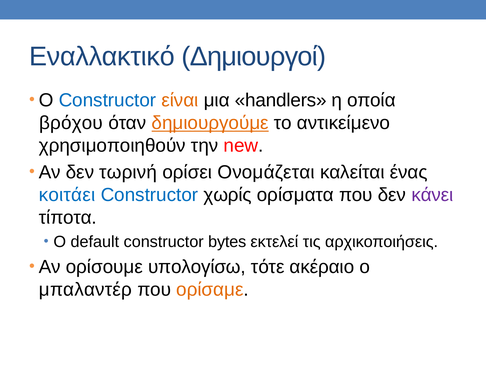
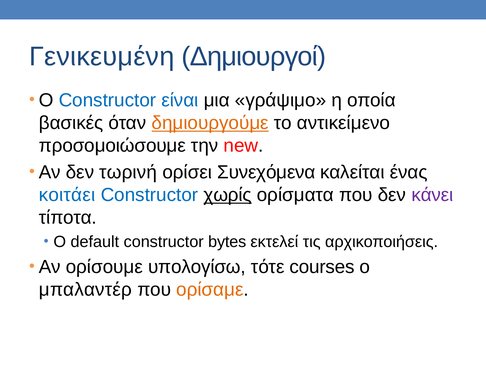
Εναλλακτικό: Εναλλακτικό -> Γενικευμένη (102, 57)
είναι colour: orange -> blue (180, 100)
handlers: handlers -> γράψιμο (281, 100)
βρόχου: βρόχου -> βασικές (71, 123)
χρησιμοποιηθούν: χρησιμοποιηθούν -> προσομοιώσουμε (112, 146)
Ονομάζεται: Ονομάζεται -> Συνεχόμενα (266, 172)
χωρίς underline: none -> present (228, 195)
ακέραιο: ακέραιο -> courses (322, 267)
